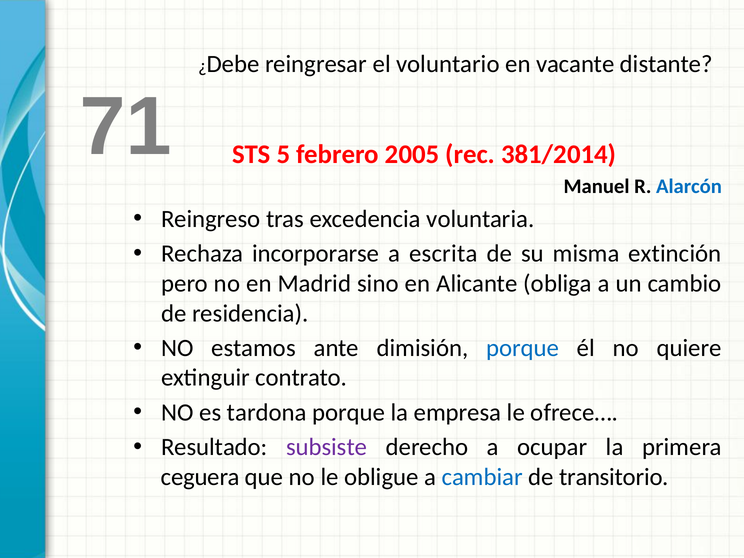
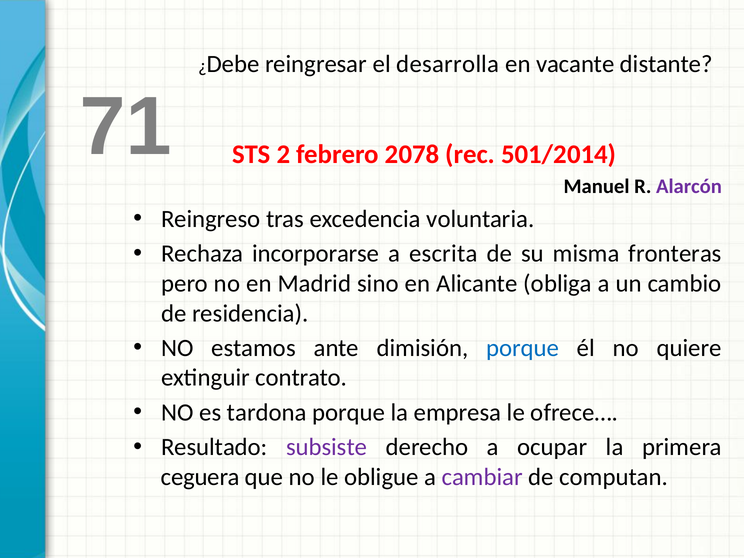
voluntario: voluntario -> desarrolla (448, 64)
5: 5 -> 2 (283, 154)
2005: 2005 -> 2078 (412, 154)
381/2014: 381/2014 -> 501/2014 (559, 154)
Alarcón colour: blue -> purple (689, 187)
extinción: extinción -> fronteras (675, 254)
cambiar colour: blue -> purple (482, 477)
transitorio: transitorio -> computan (614, 477)
